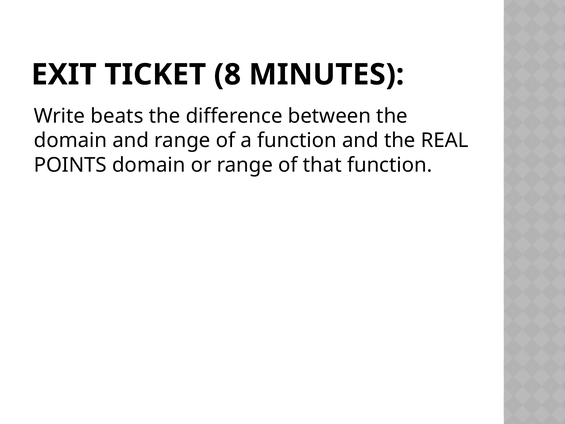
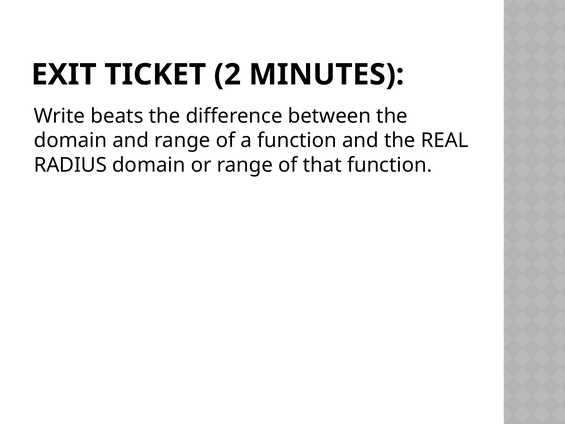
8: 8 -> 2 (227, 75)
POINTS: POINTS -> RADIUS (70, 165)
